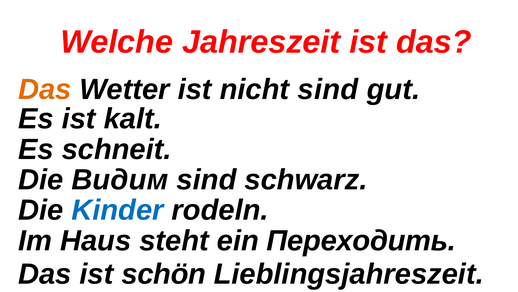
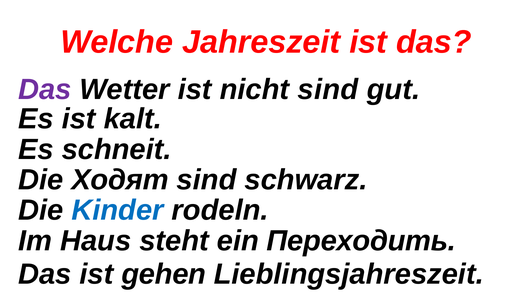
Das colour: orange -> purple (45, 89)
Видим: Видим -> Ходят (120, 179)
schön: schön -> gehen (164, 274)
